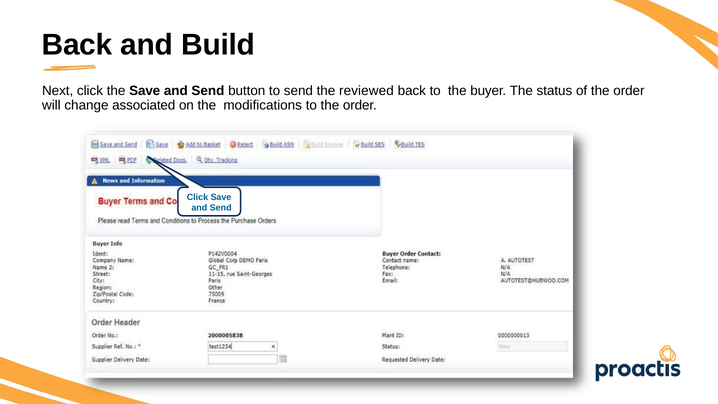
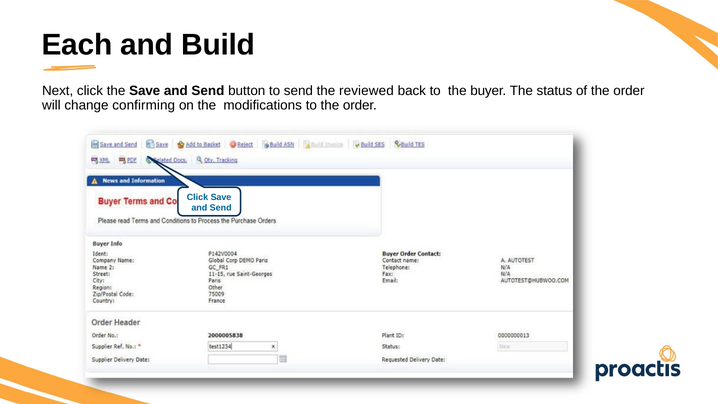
Back: Back -> Each (77, 45)
associated: associated -> confirming (144, 105)
